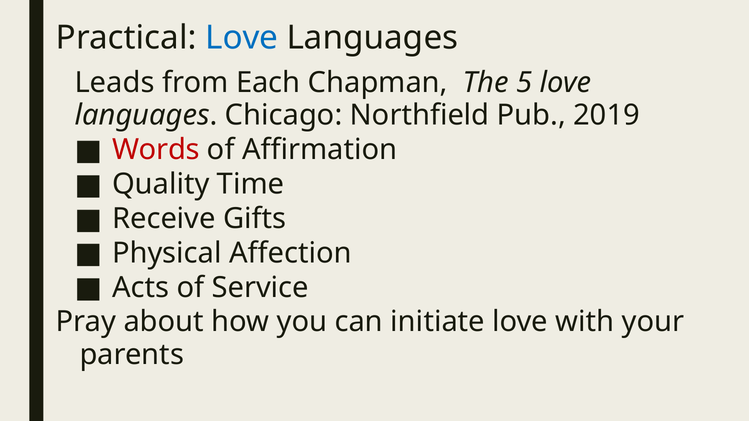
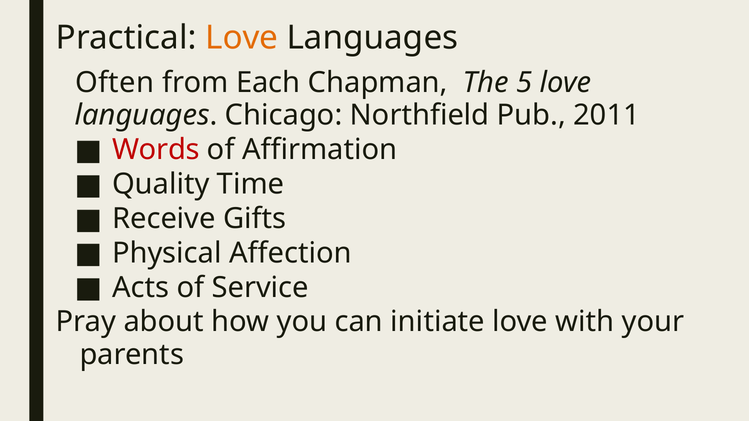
Love colour: blue -> orange (242, 38)
Leads: Leads -> Often (115, 83)
2019: 2019 -> 2011 (607, 115)
